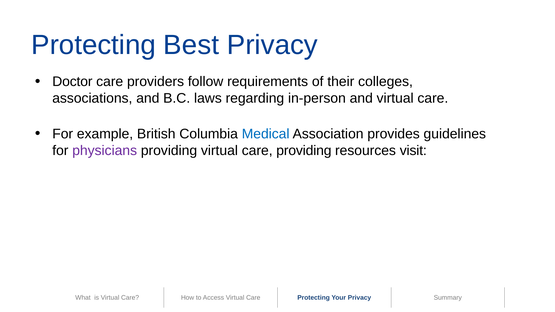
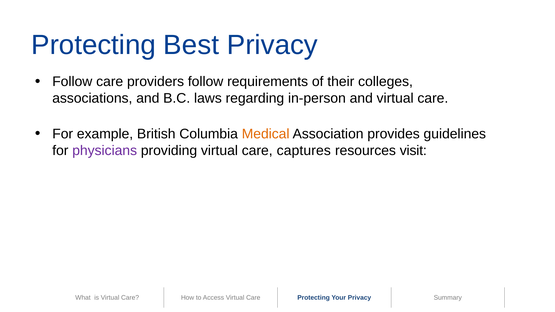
Doctor: Doctor -> Follow (72, 82)
Medical colour: blue -> orange (266, 134)
care providing: providing -> captures (304, 151)
